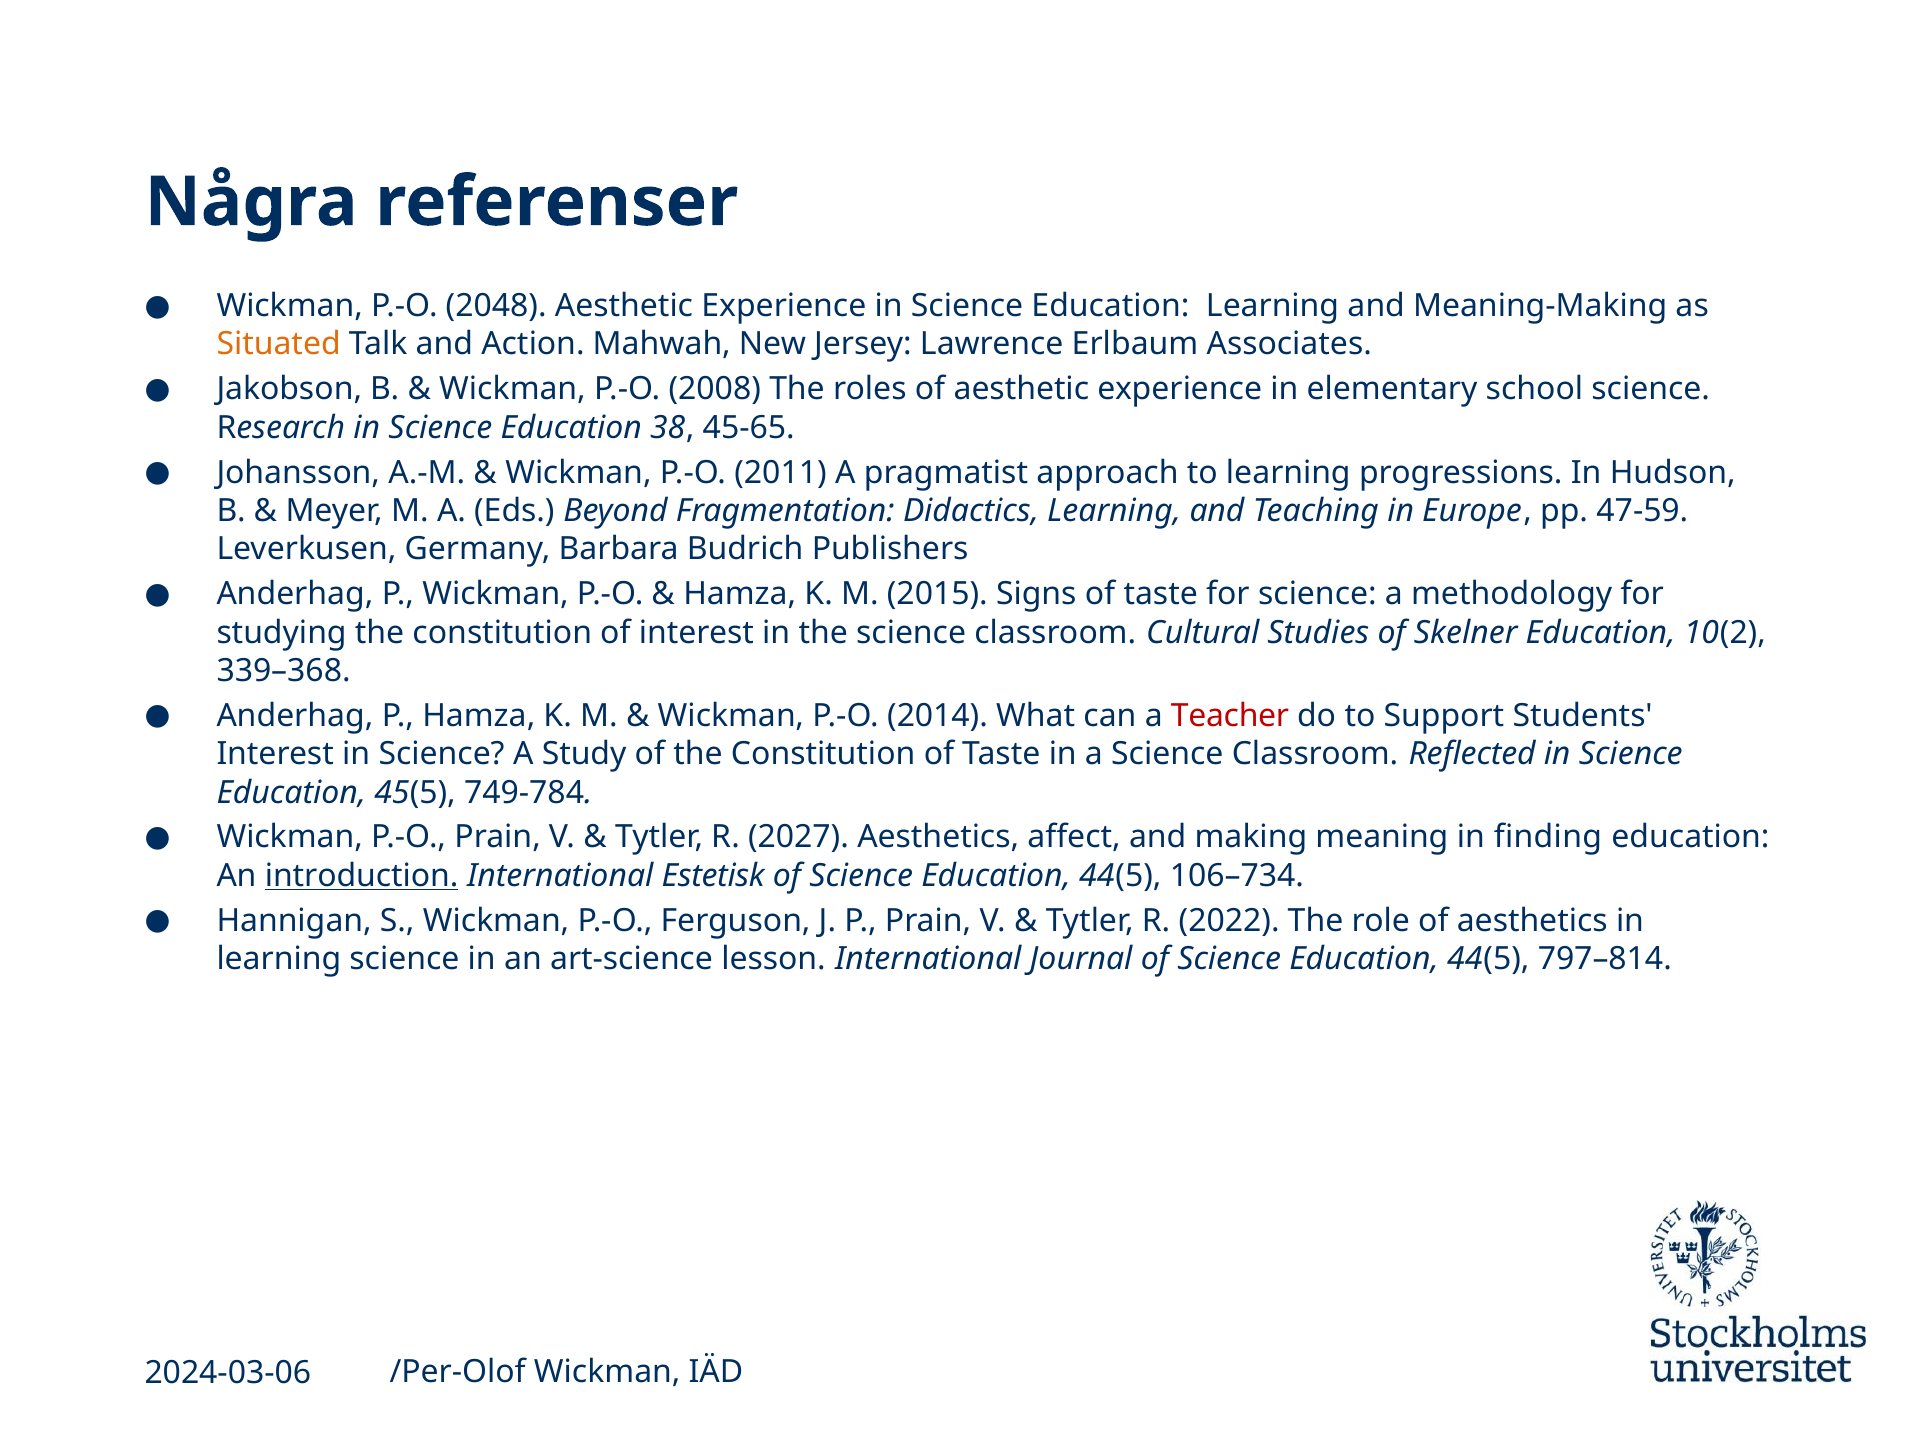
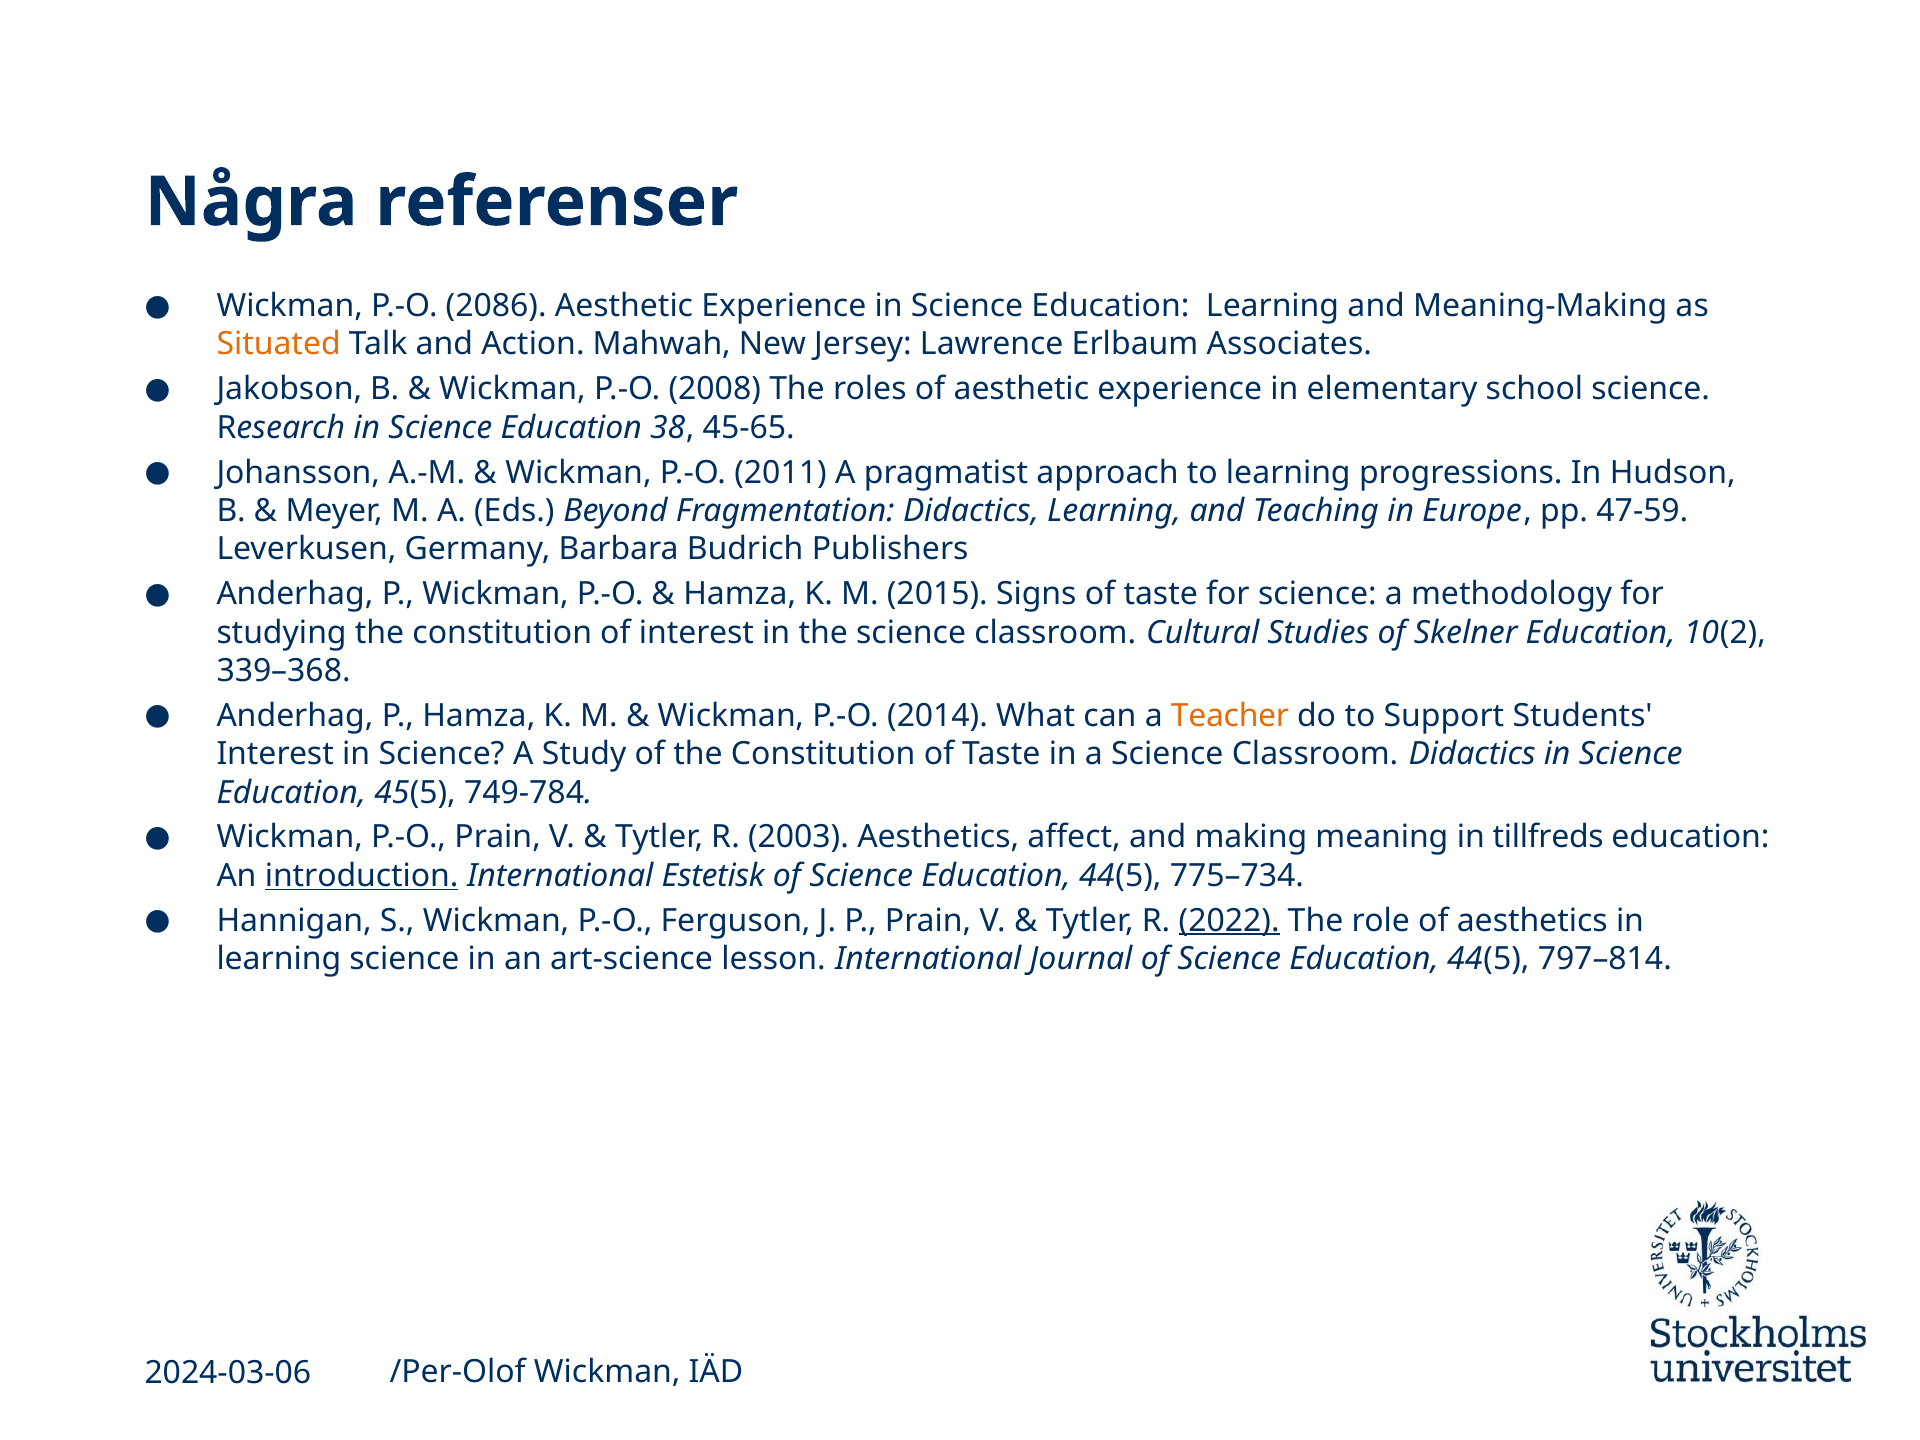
2048: 2048 -> 2086 (496, 306)
Teacher colour: red -> orange (1230, 716)
Classroom Reflected: Reflected -> Didactics (1472, 754)
2027: 2027 -> 2003 (798, 837)
finding: finding -> tillfreds (1548, 837)
106–734: 106–734 -> 775–734 (1237, 876)
2022 underline: none -> present (1229, 921)
